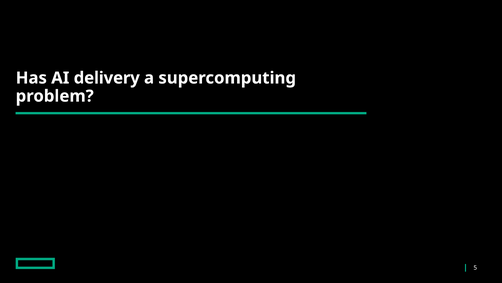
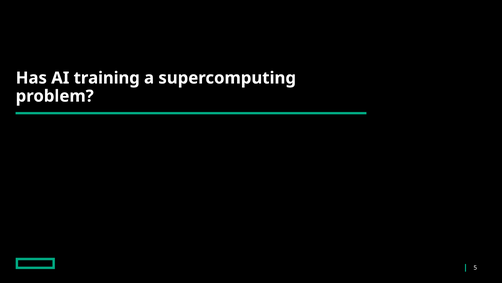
delivery: delivery -> training (107, 78)
